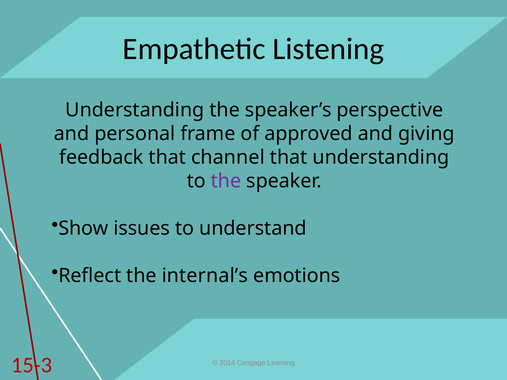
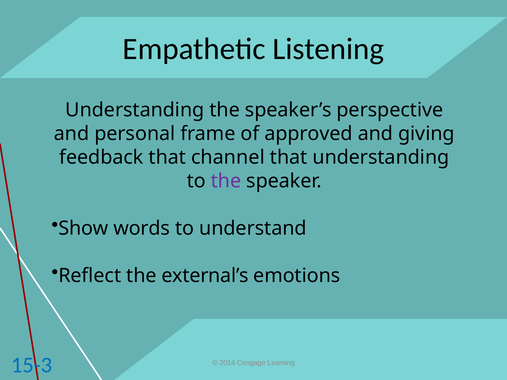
issues: issues -> words (142, 228)
internal’s: internal’s -> external’s (205, 276)
15-3 colour: red -> blue (32, 365)
